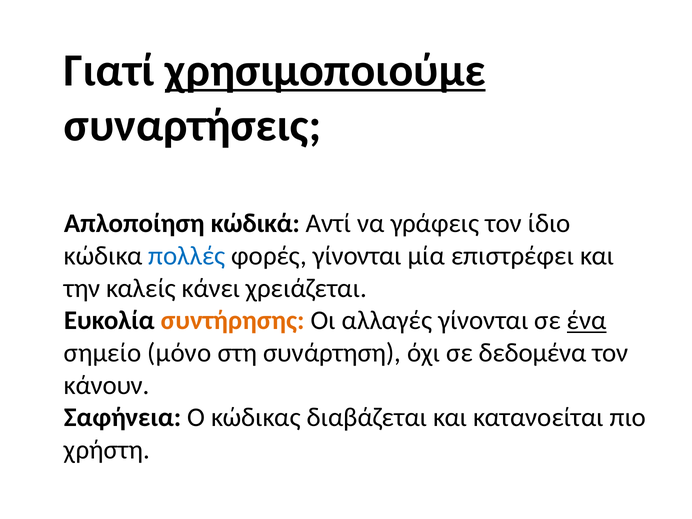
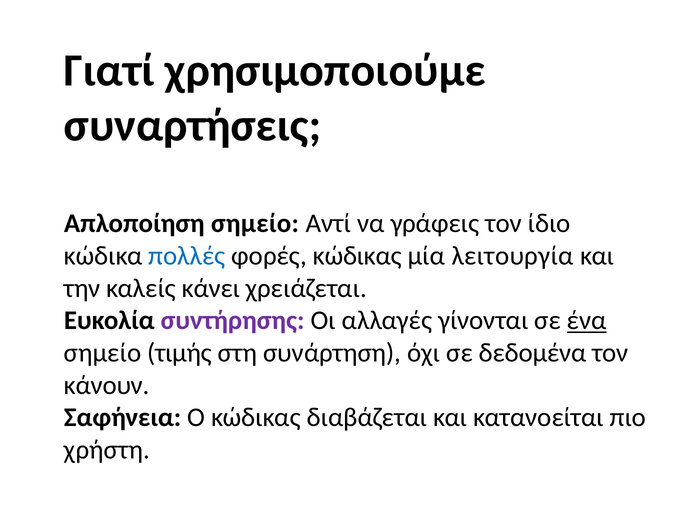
χρησιμοποιούμε underline: present -> none (325, 70)
Απλοποίηση κώδικά: κώδικά -> σημείο (255, 224)
φορές γίνονται: γίνονται -> κώδικας (357, 256)
επιστρέφει: επιστρέφει -> λειτουργία (513, 256)
συντήρησης colour: orange -> purple (233, 320)
μόνο: μόνο -> τιμής (180, 353)
